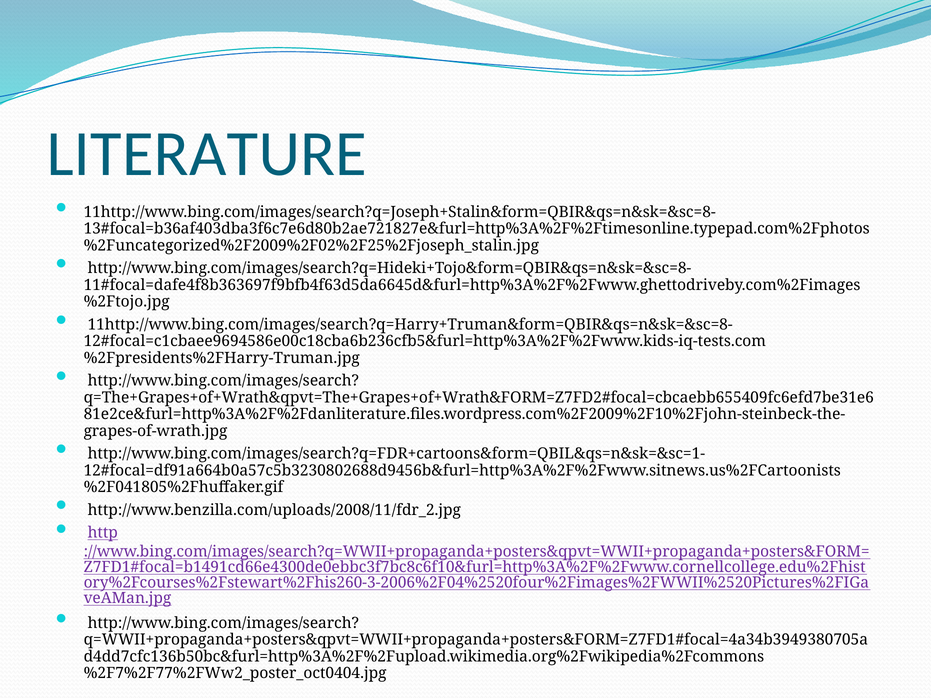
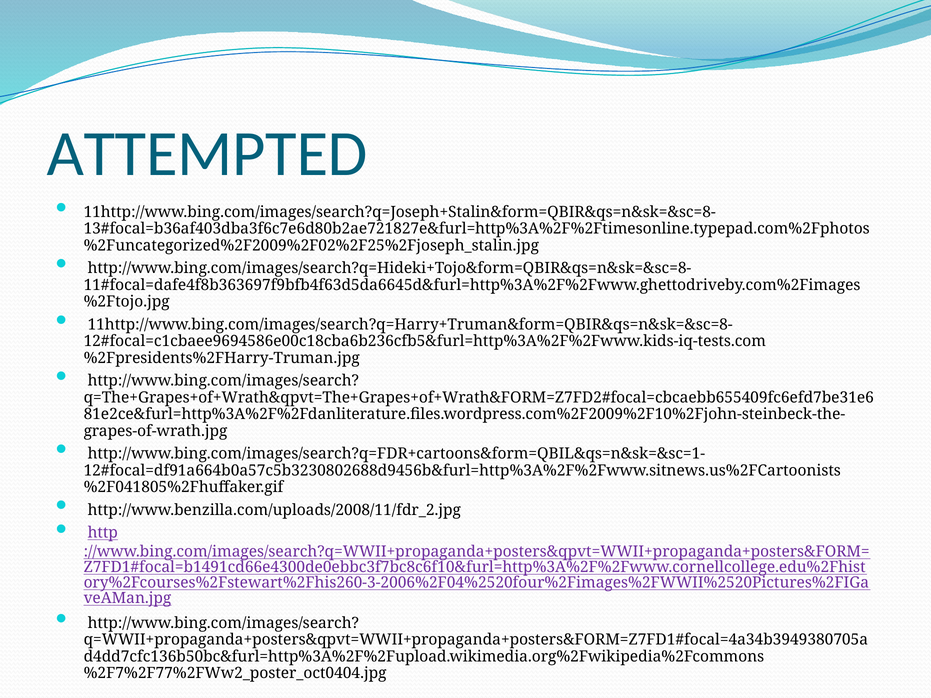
LITERATURE: LITERATURE -> ATTEMPTED (207, 154)
